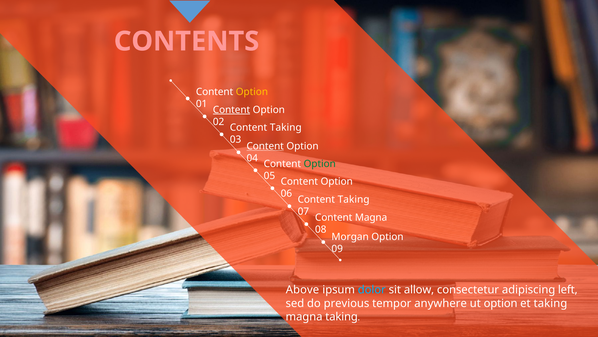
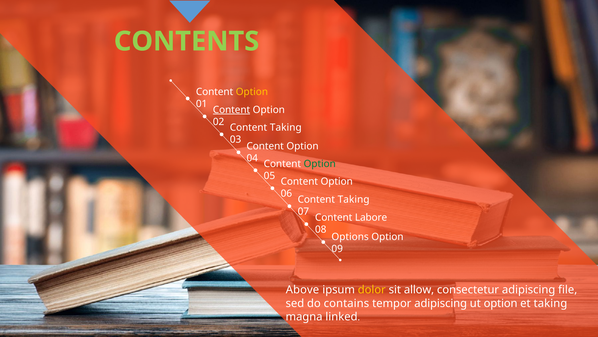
CONTENTS colour: pink -> light green (187, 41)
Content underline: present -> none (265, 146)
Content Magna: Magna -> Labore (371, 217)
Morgan: Morgan -> Options (350, 236)
dolor colour: light blue -> yellow (372, 289)
left: left -> file (568, 289)
previous: previous -> contains (346, 303)
tempor anywhere: anywhere -> adipiscing (441, 303)
magna taking: taking -> linked (341, 316)
